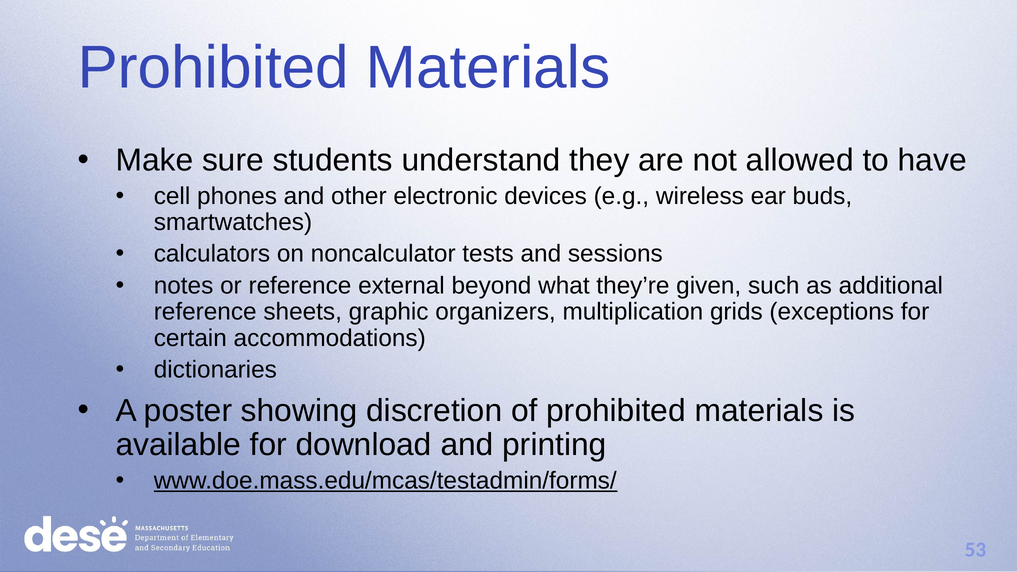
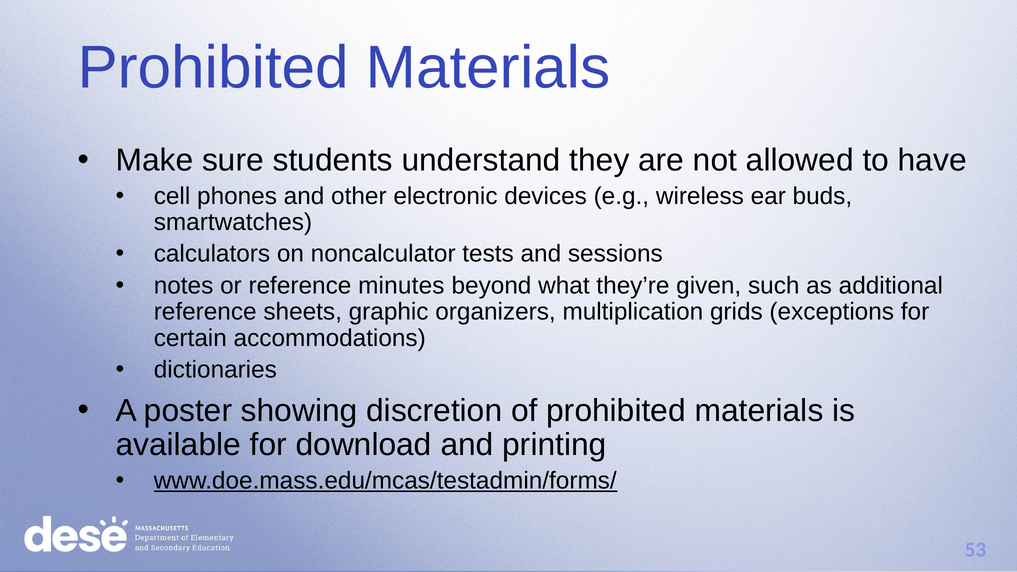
external: external -> minutes (401, 286)
